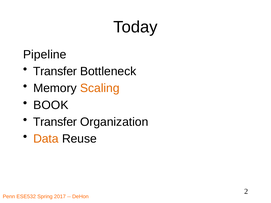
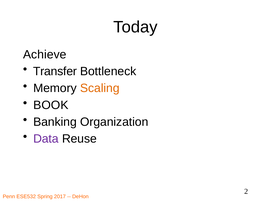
Pipeline: Pipeline -> Achieve (45, 55)
Transfer: Transfer -> Banking (55, 122)
Data colour: orange -> purple (46, 139)
